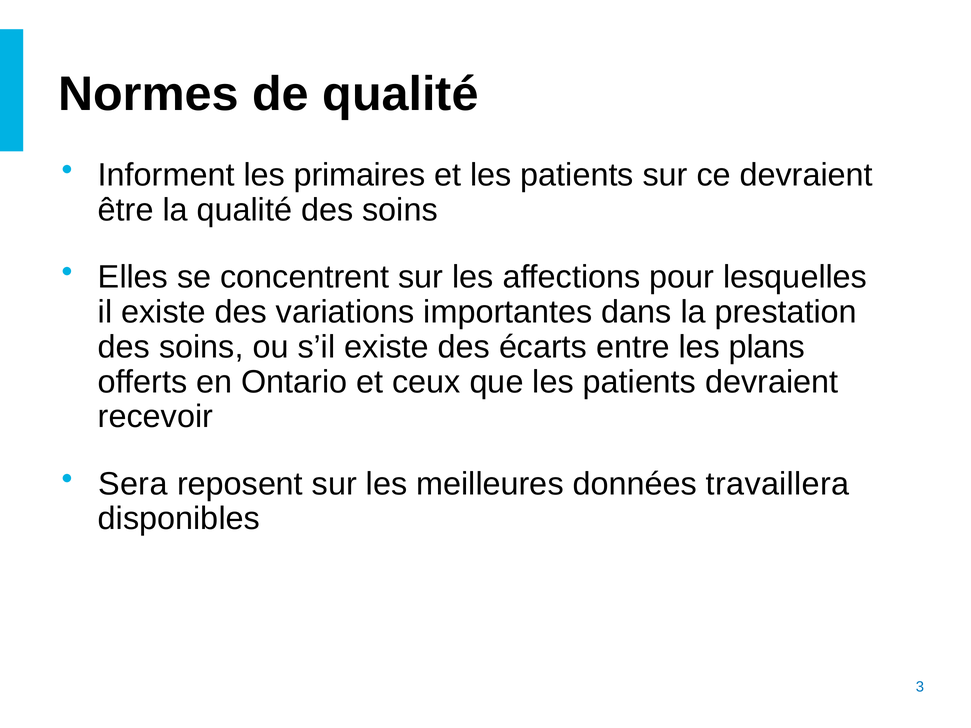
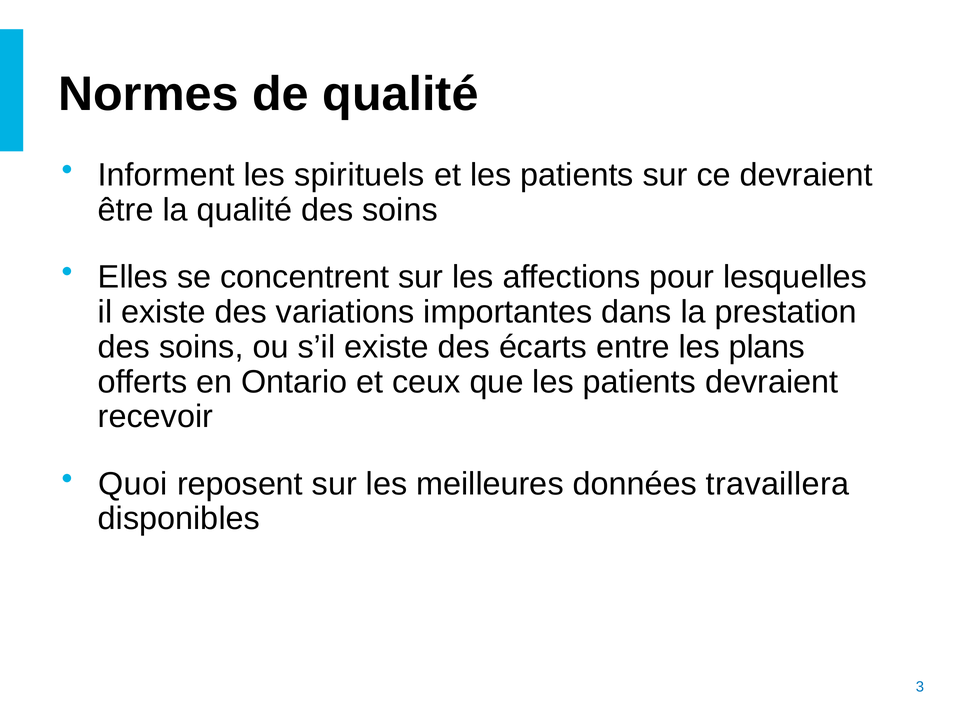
primaires: primaires -> spirituels (359, 175)
Sera: Sera -> Quoi (133, 484)
